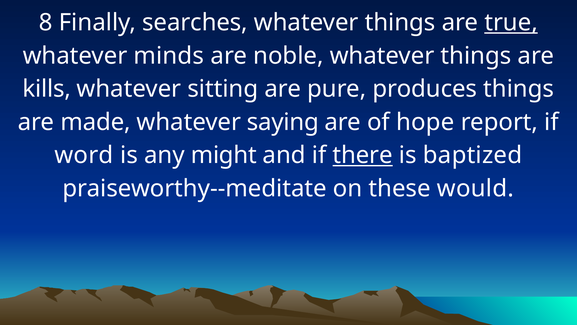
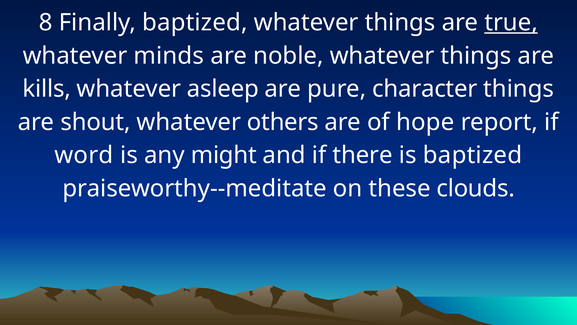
Finally searches: searches -> baptized (195, 23)
sitting: sitting -> asleep (223, 89)
produces: produces -> character (425, 89)
made: made -> shout (96, 122)
saying: saying -> others (283, 122)
there underline: present -> none (363, 155)
would: would -> clouds (476, 188)
